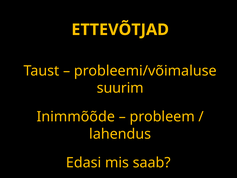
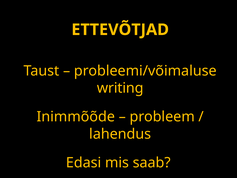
suurim: suurim -> writing (120, 88)
